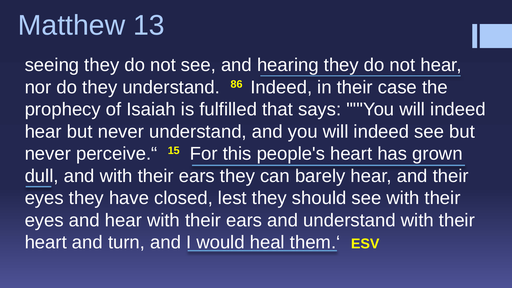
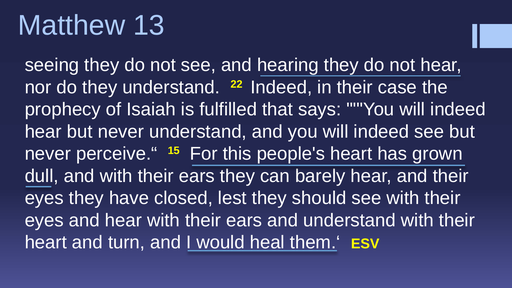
86: 86 -> 22 (237, 84)
